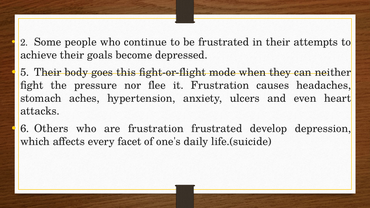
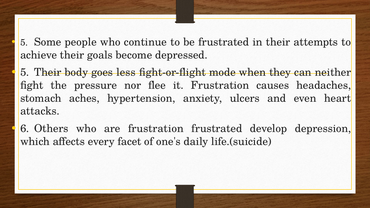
2: 2 -> 5 (24, 43)
this: this -> less (126, 72)
